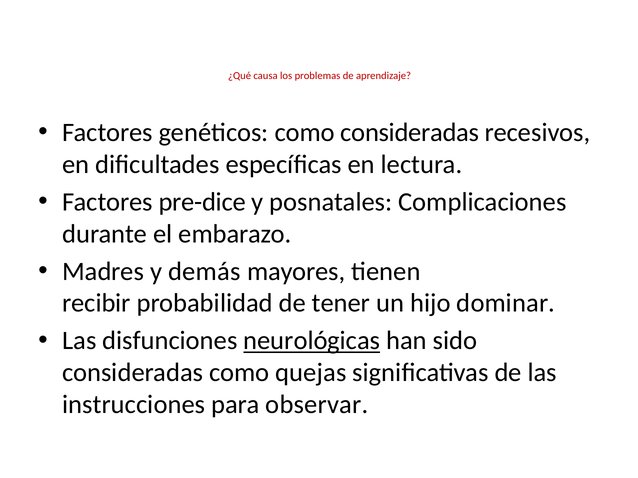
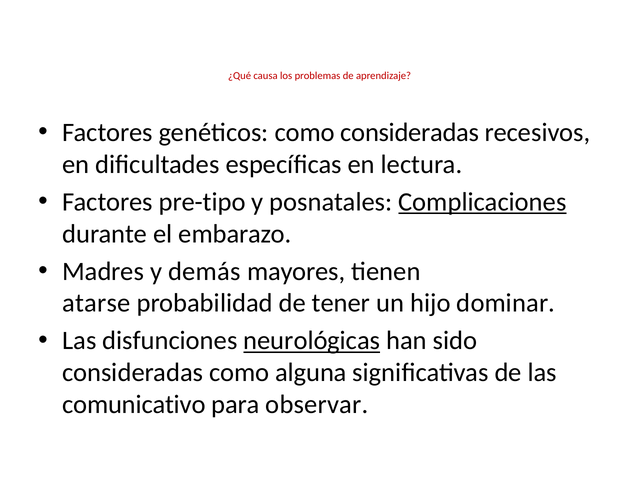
pre-dice: pre-dice -> pre-tipo (202, 202)
Complicaciones underline: none -> present (482, 202)
recibir: recibir -> atarse (96, 303)
quejas: quejas -> alguna (311, 373)
instrucciones: instrucciones -> comunicativo (134, 405)
